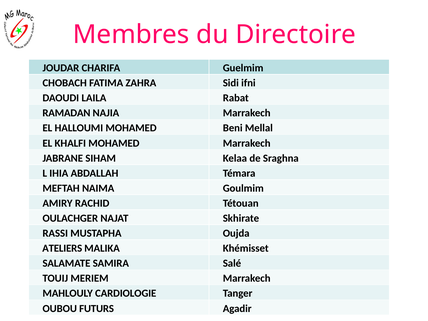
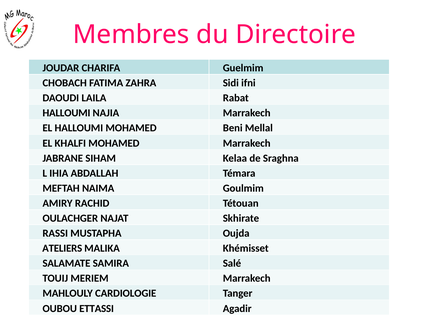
RAMADAN: RAMADAN -> HALLOUMI (66, 113)
FUTURS: FUTURS -> ETTASSI (97, 308)
